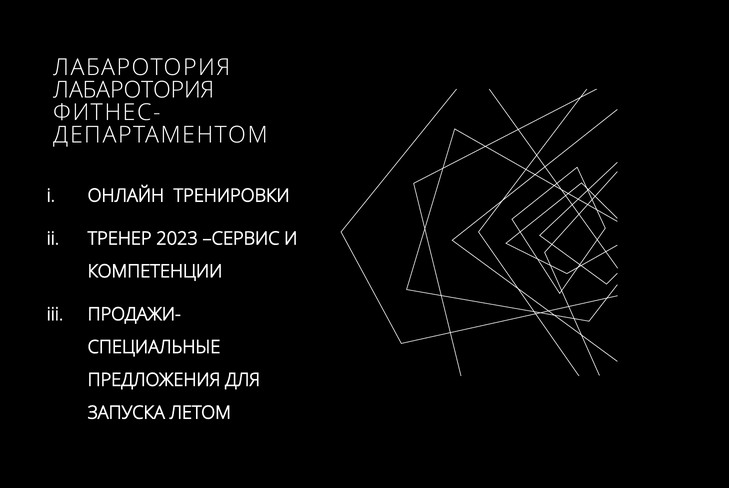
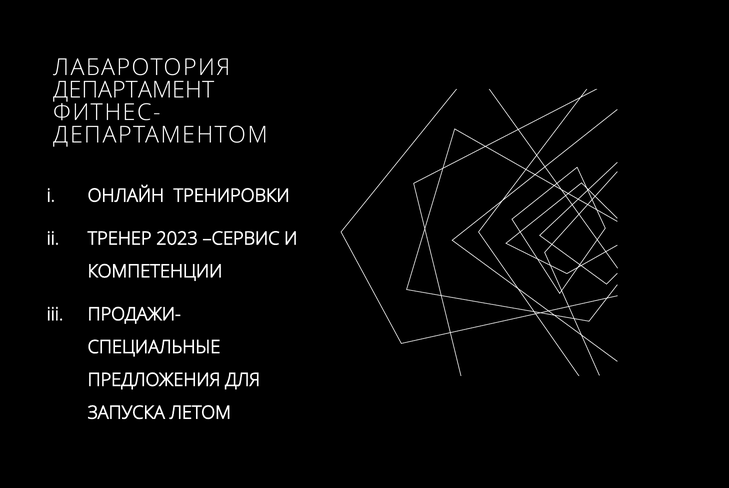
ЛАБАРОТОРИЯ: ЛАБАРОТОРИЯ -> ДЕПАРТАМЕНТ (134, 90)
